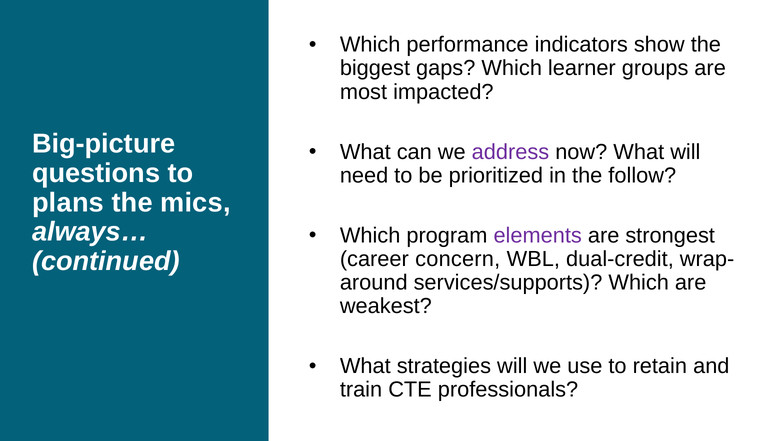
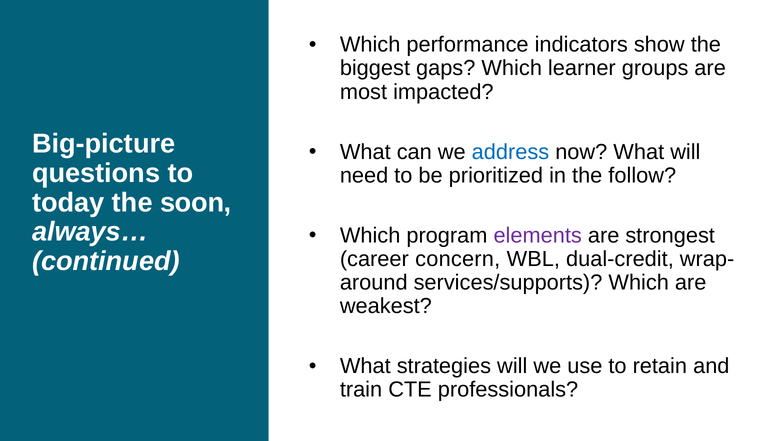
address colour: purple -> blue (510, 152)
plans: plans -> today (68, 202)
mics: mics -> soon (196, 202)
